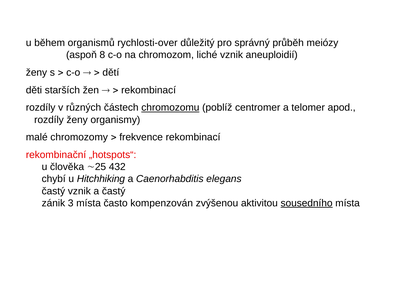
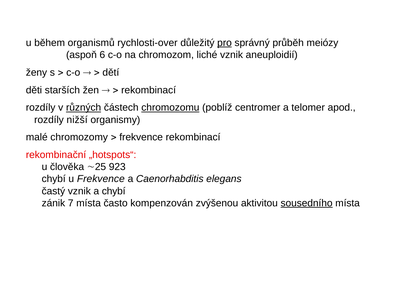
pro underline: none -> present (225, 43)
8: 8 -> 6 (102, 55)
různých underline: none -> present (84, 108)
rozdíly ženy: ženy -> nižší (77, 120)
432: 432 -> 923 (117, 167)
u Hitchhiking: Hitchhiking -> Frekvence (101, 179)
a častý: častý -> chybí (114, 191)
3: 3 -> 7 (71, 203)
